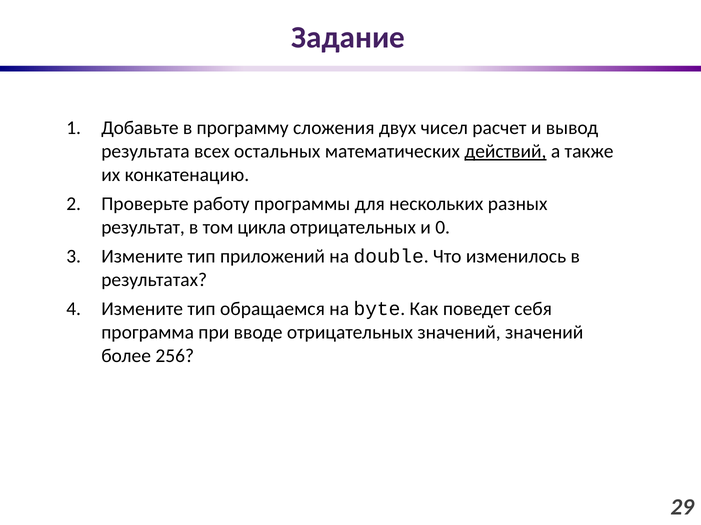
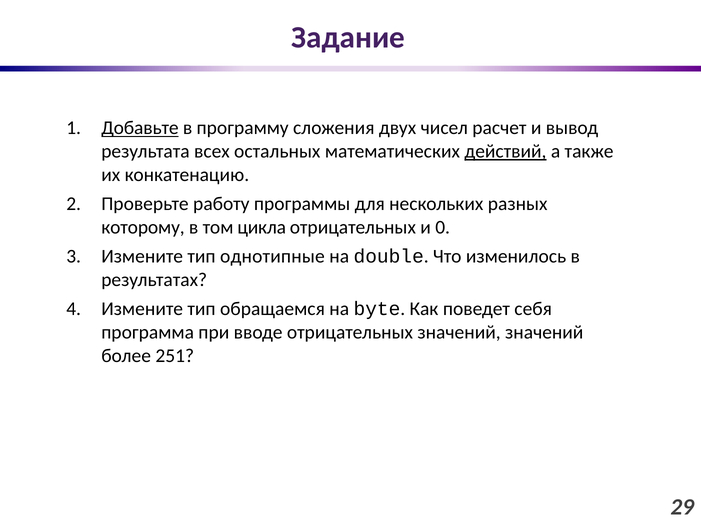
Добавьте underline: none -> present (140, 128)
результат: результат -> которому (143, 228)
приложений: приложений -> однотипные (272, 257)
256: 256 -> 251 (175, 356)
